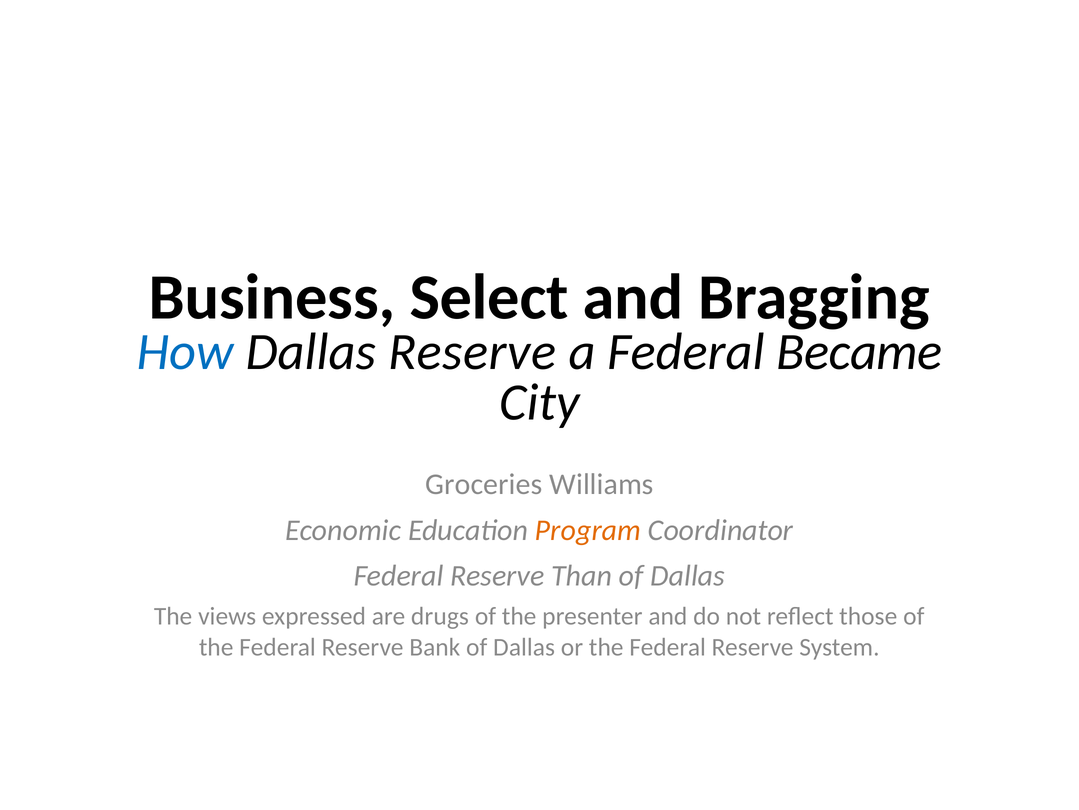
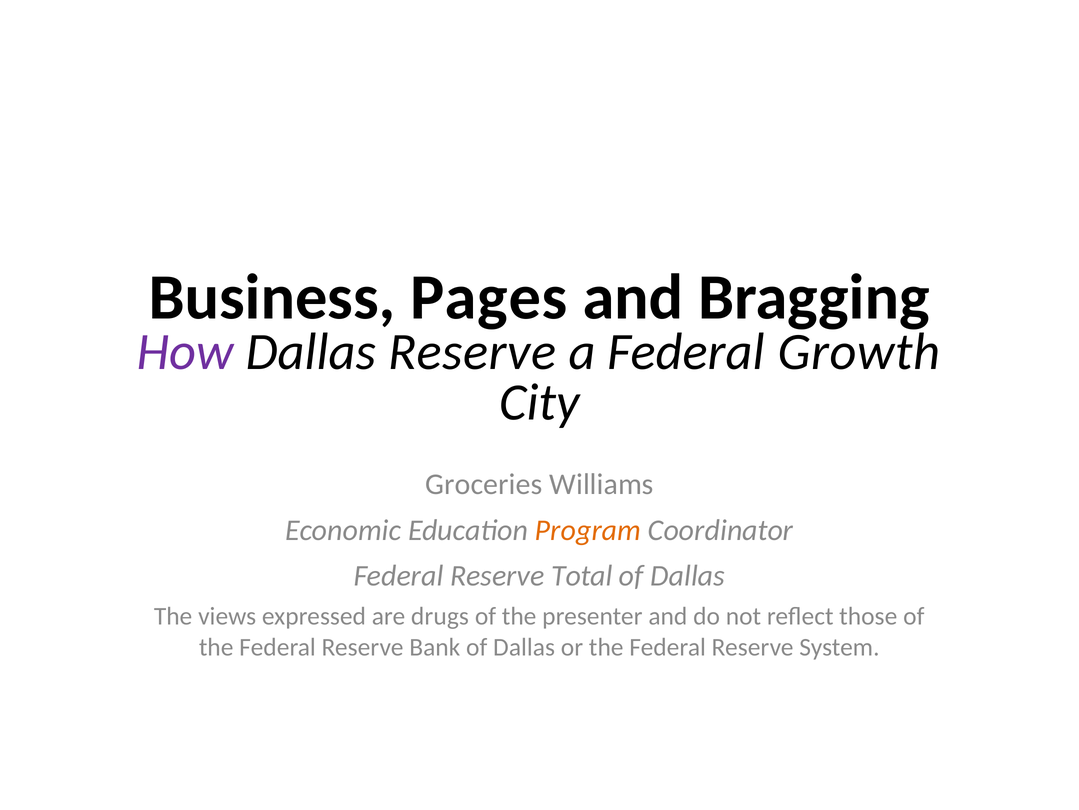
Select: Select -> Pages (489, 297)
How colour: blue -> purple (185, 352)
Became: Became -> Growth (859, 352)
Than: Than -> Total (582, 575)
